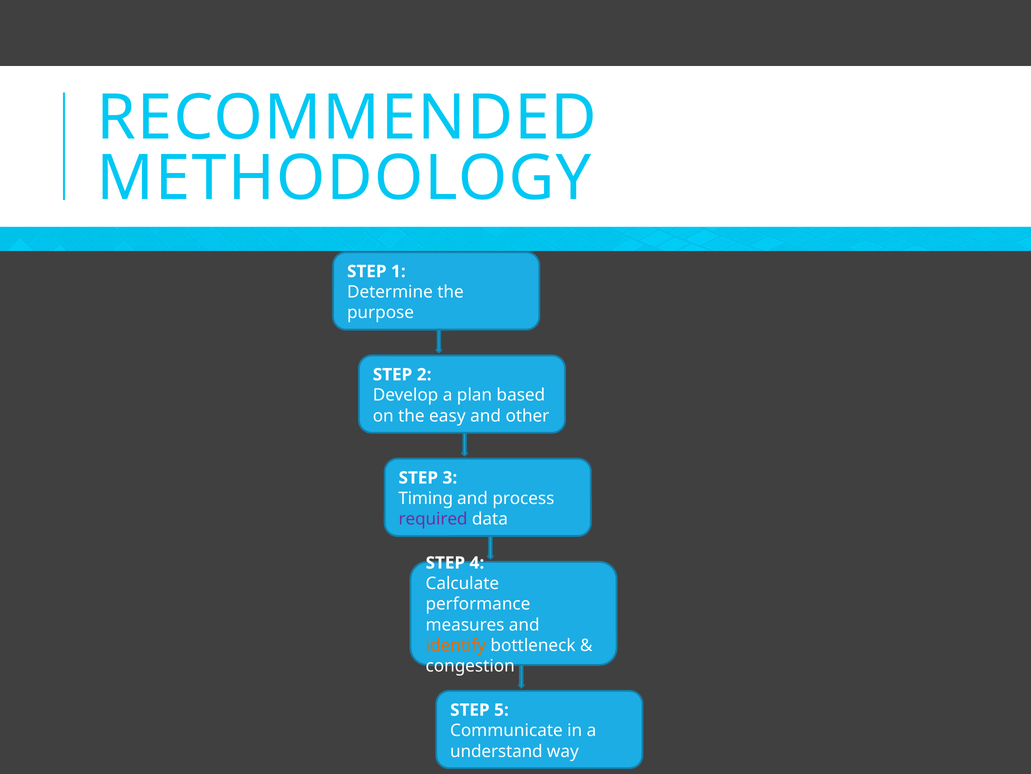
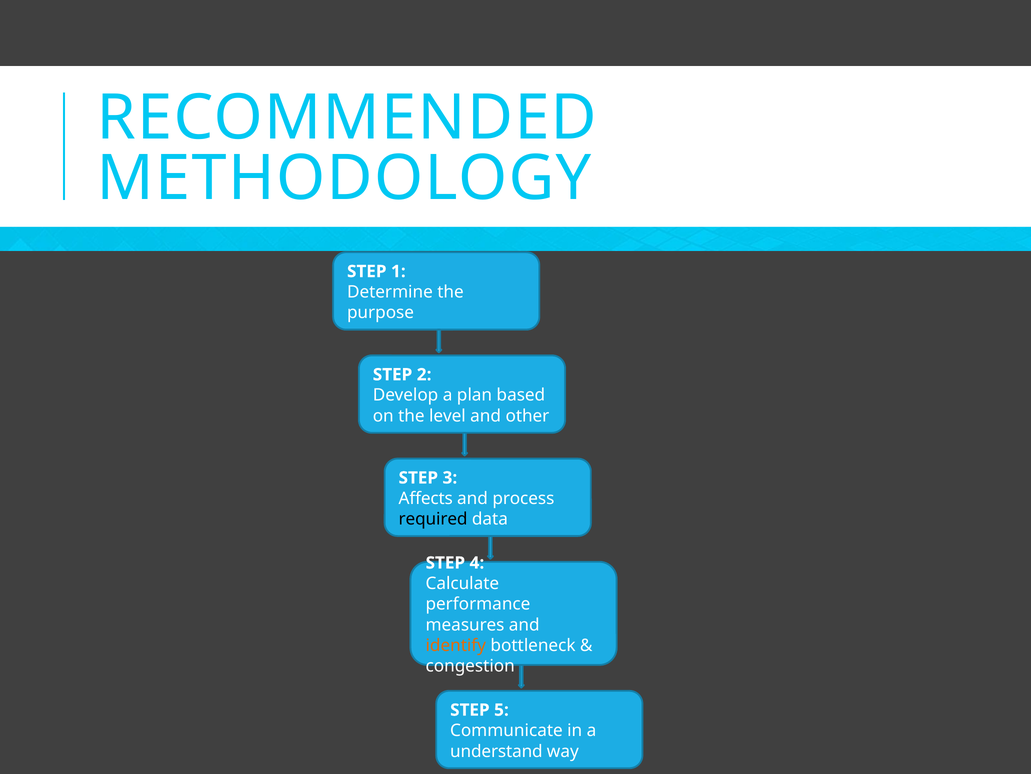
easy: easy -> level (447, 416)
Timing: Timing -> Affects (426, 498)
required colour: purple -> black (433, 519)
